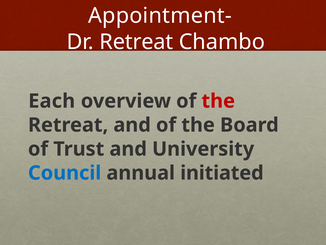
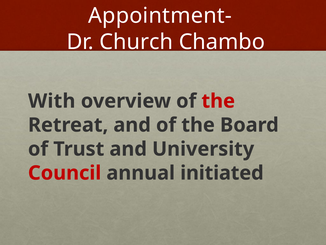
Dr Retreat: Retreat -> Church (136, 42)
Each: Each -> With (52, 101)
Council colour: blue -> red (65, 173)
